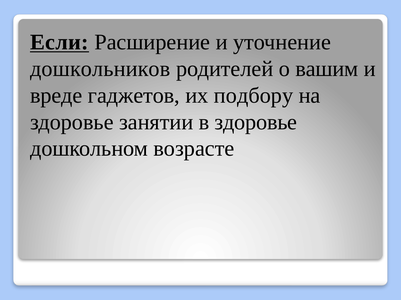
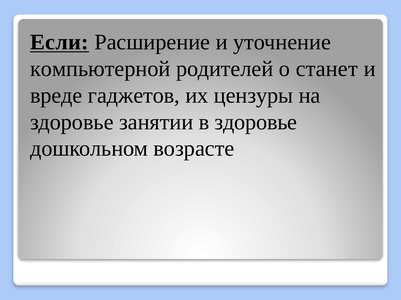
дошкольников: дошкольников -> компьютерной (100, 69)
вашим: вашим -> станет (327, 69)
подбору: подбору -> цензуры (254, 96)
